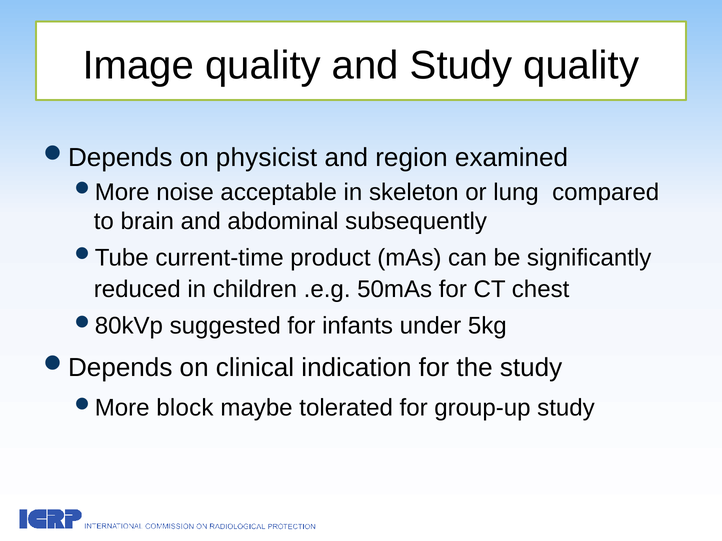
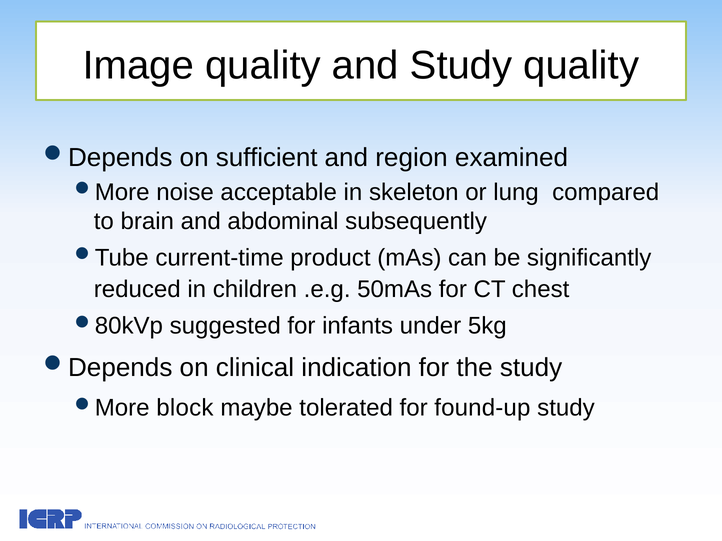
physicist: physicist -> sufficient (267, 158)
group-up: group-up -> found-up (482, 408)
